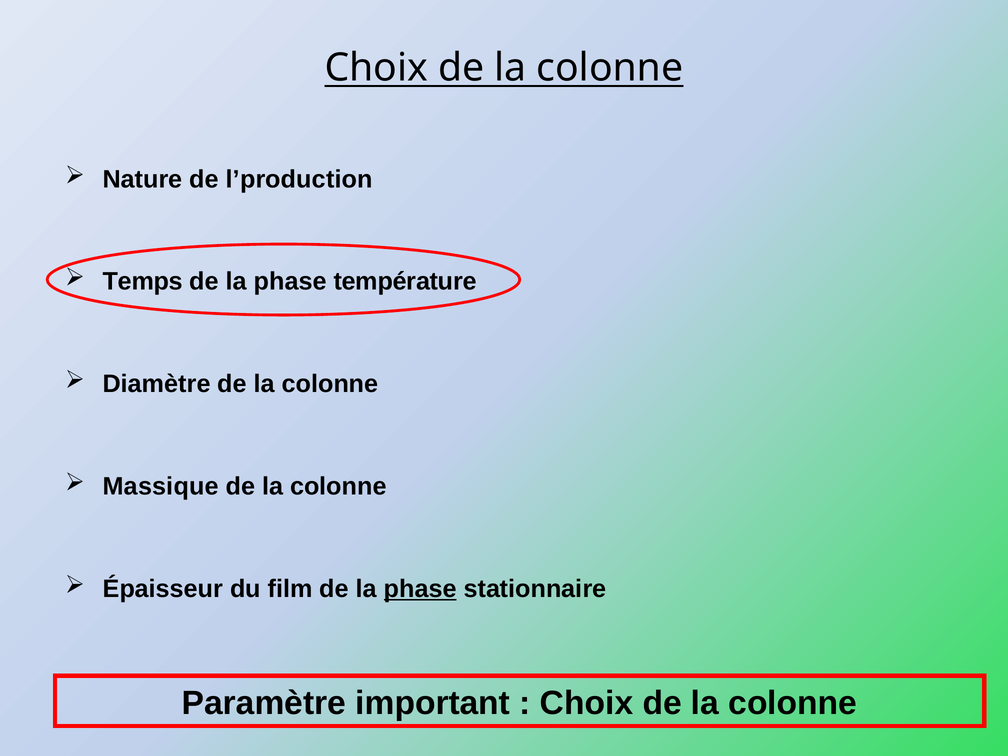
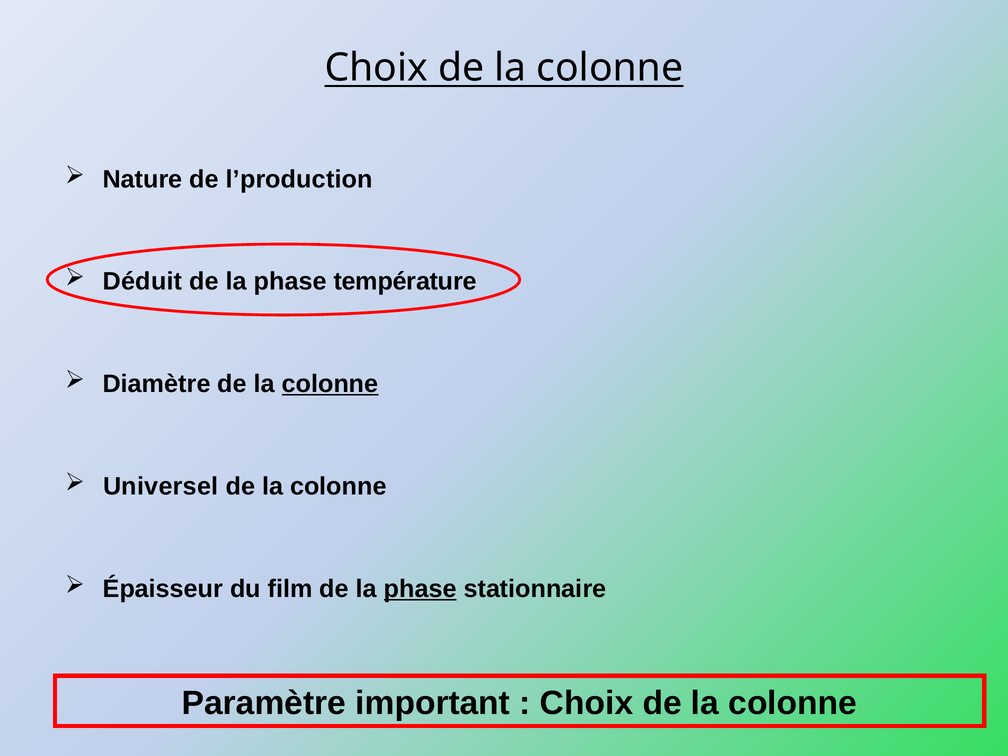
Temps: Temps -> Déduit (143, 282)
colonne underline: none -> present (330, 384)
Massique: Massique -> Universel (161, 486)
